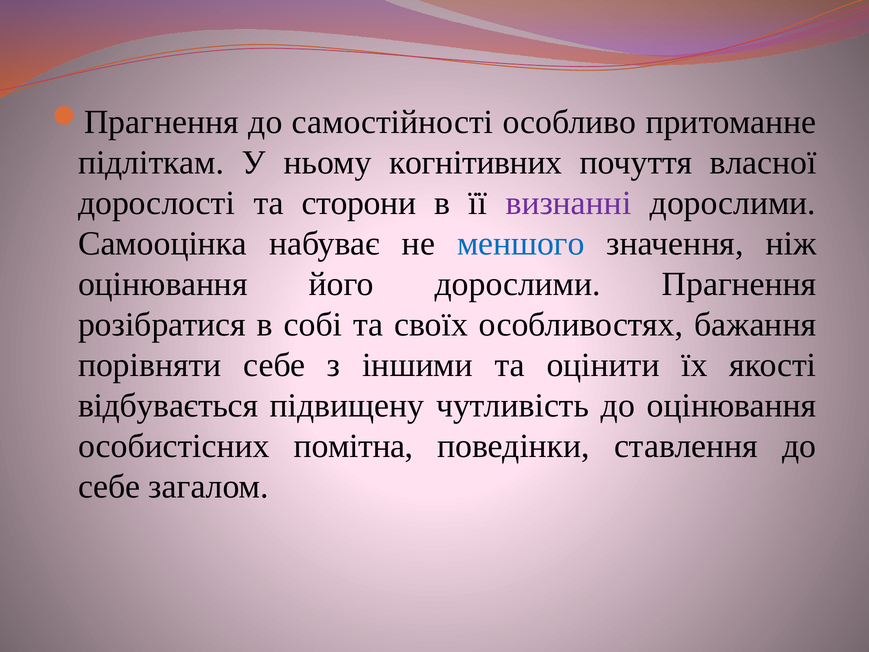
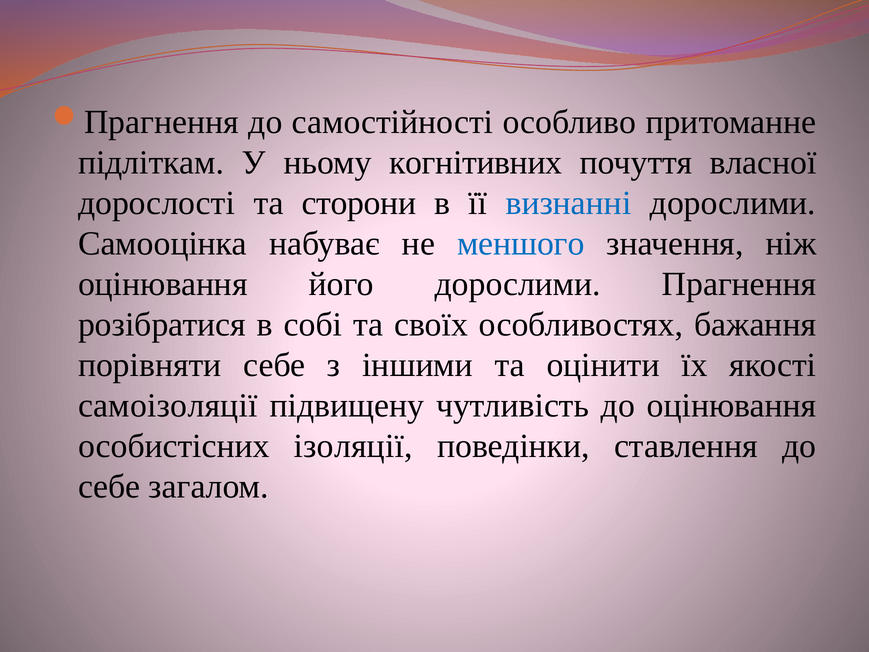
визнанні colour: purple -> blue (569, 203)
відбувається: відбувається -> самоізоляції (168, 405)
помітна: помітна -> ізоляції (353, 446)
